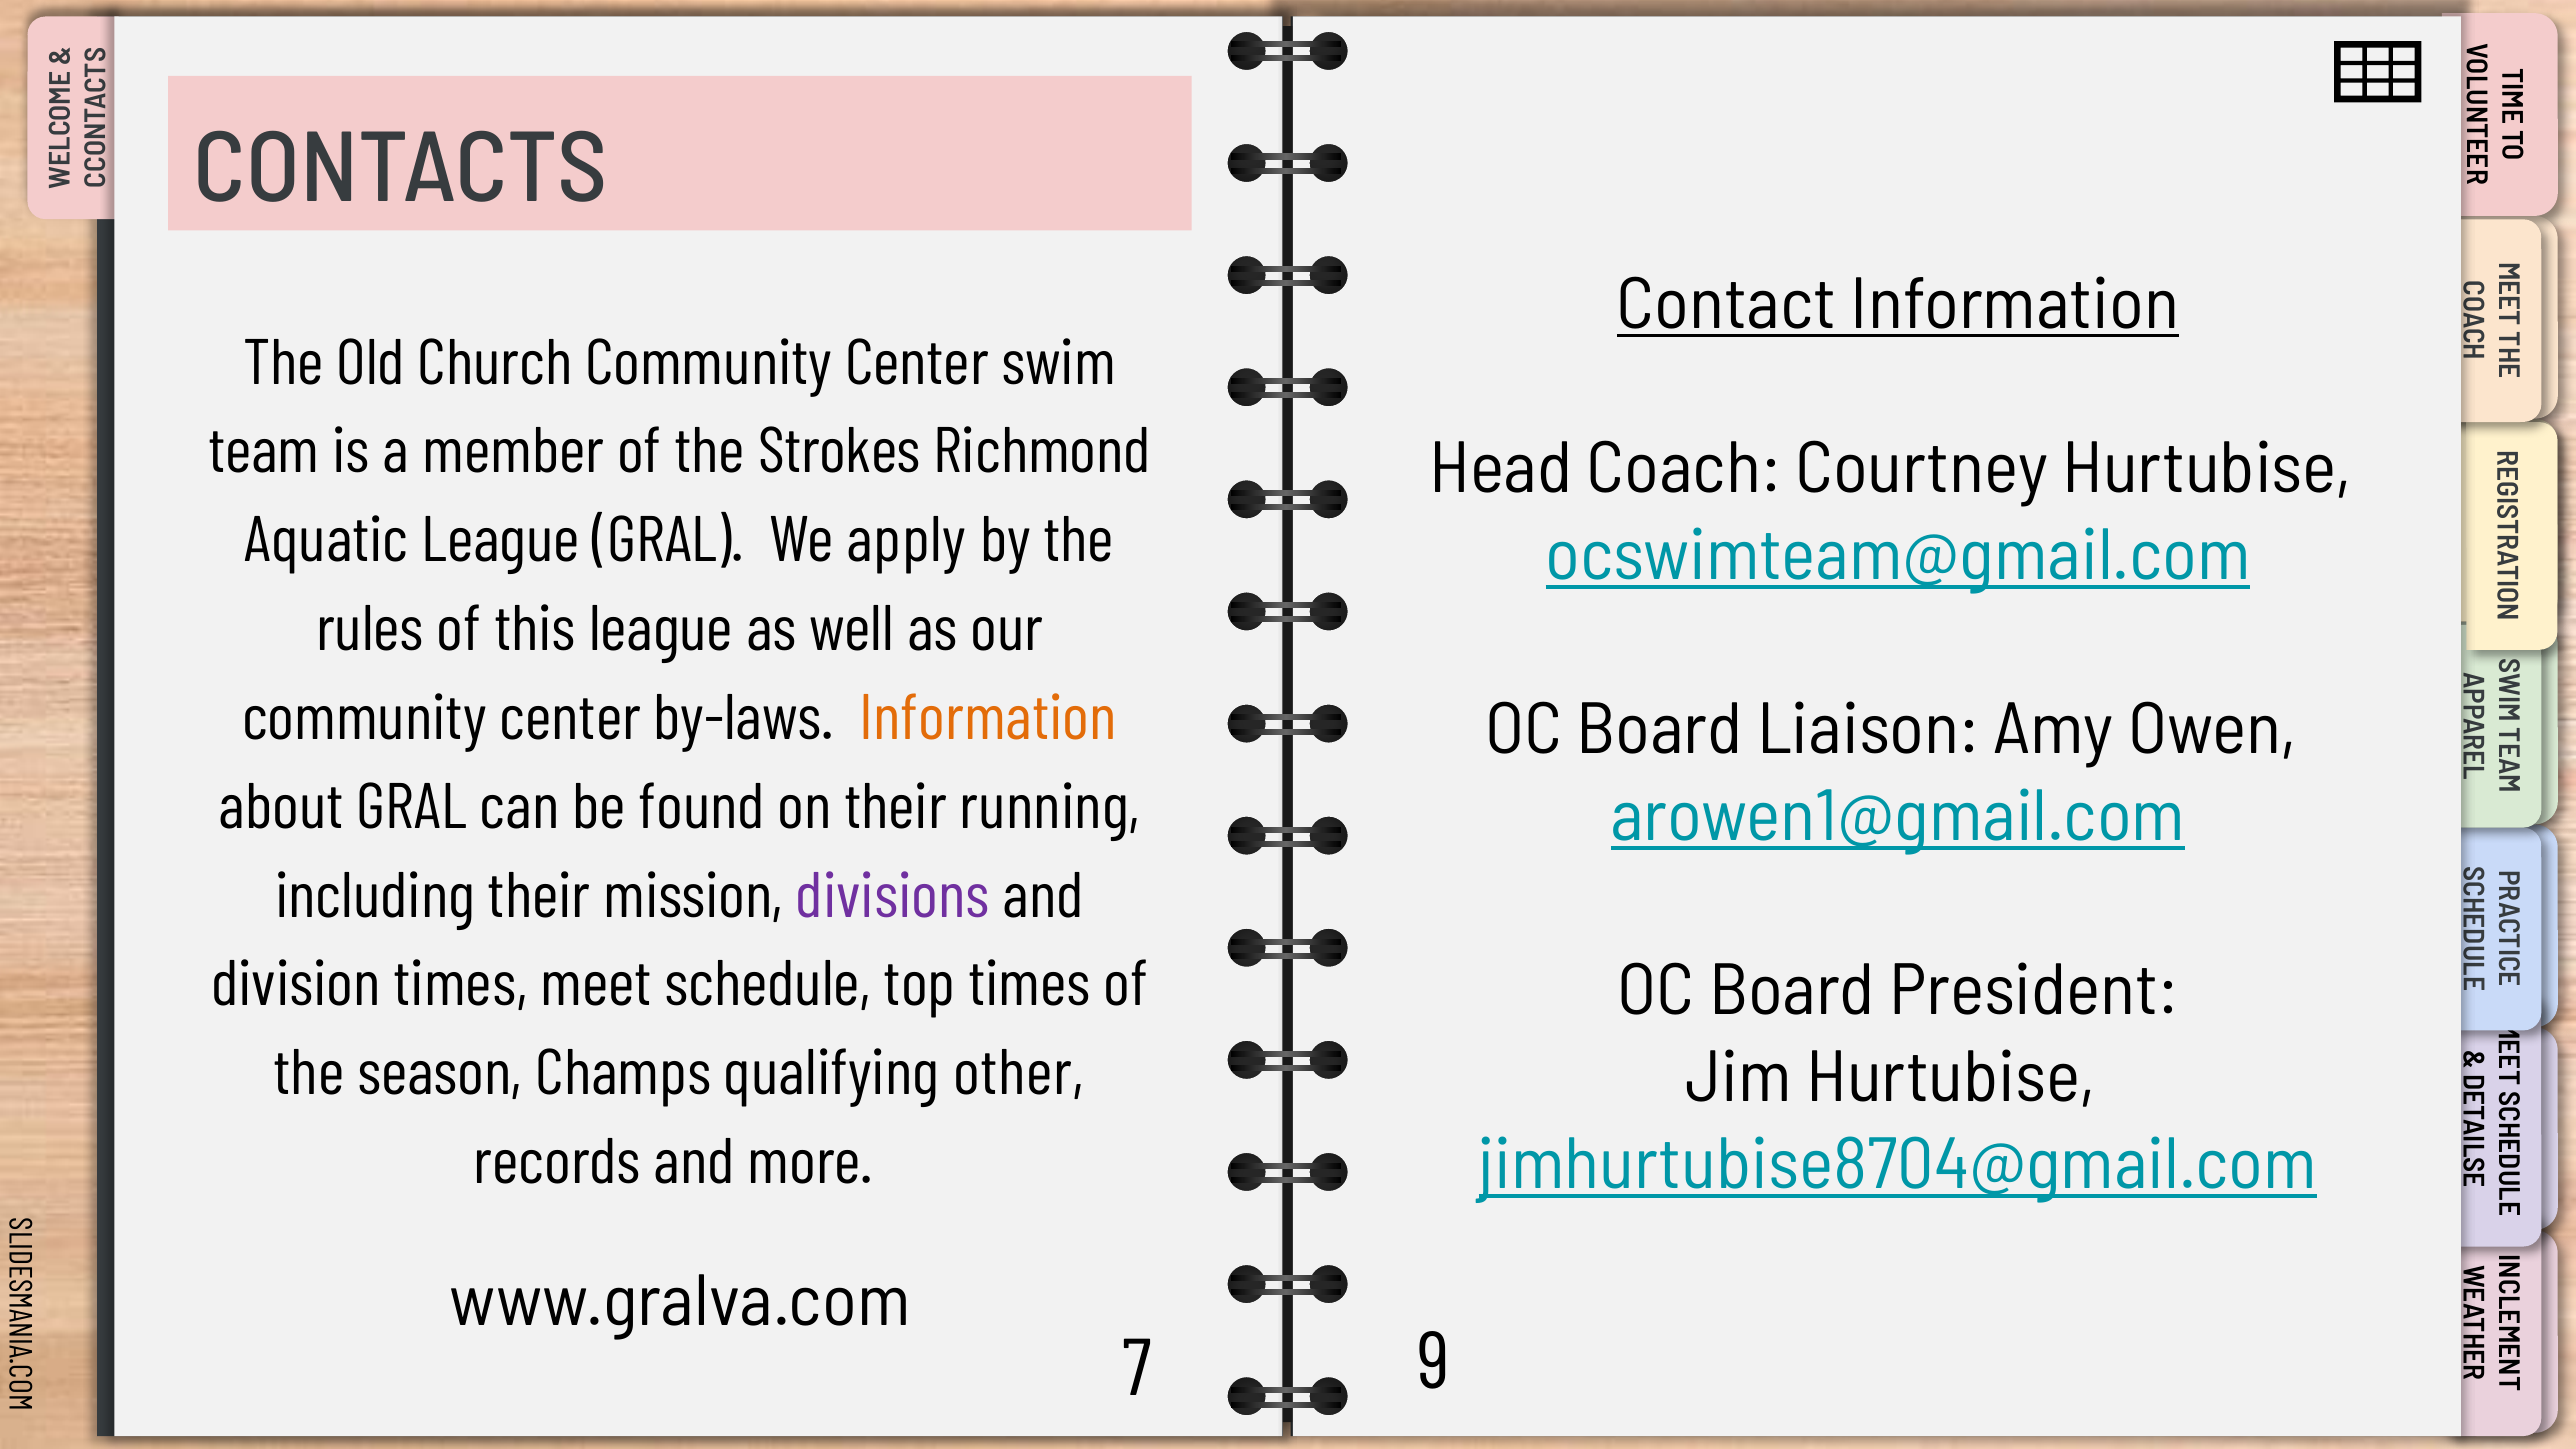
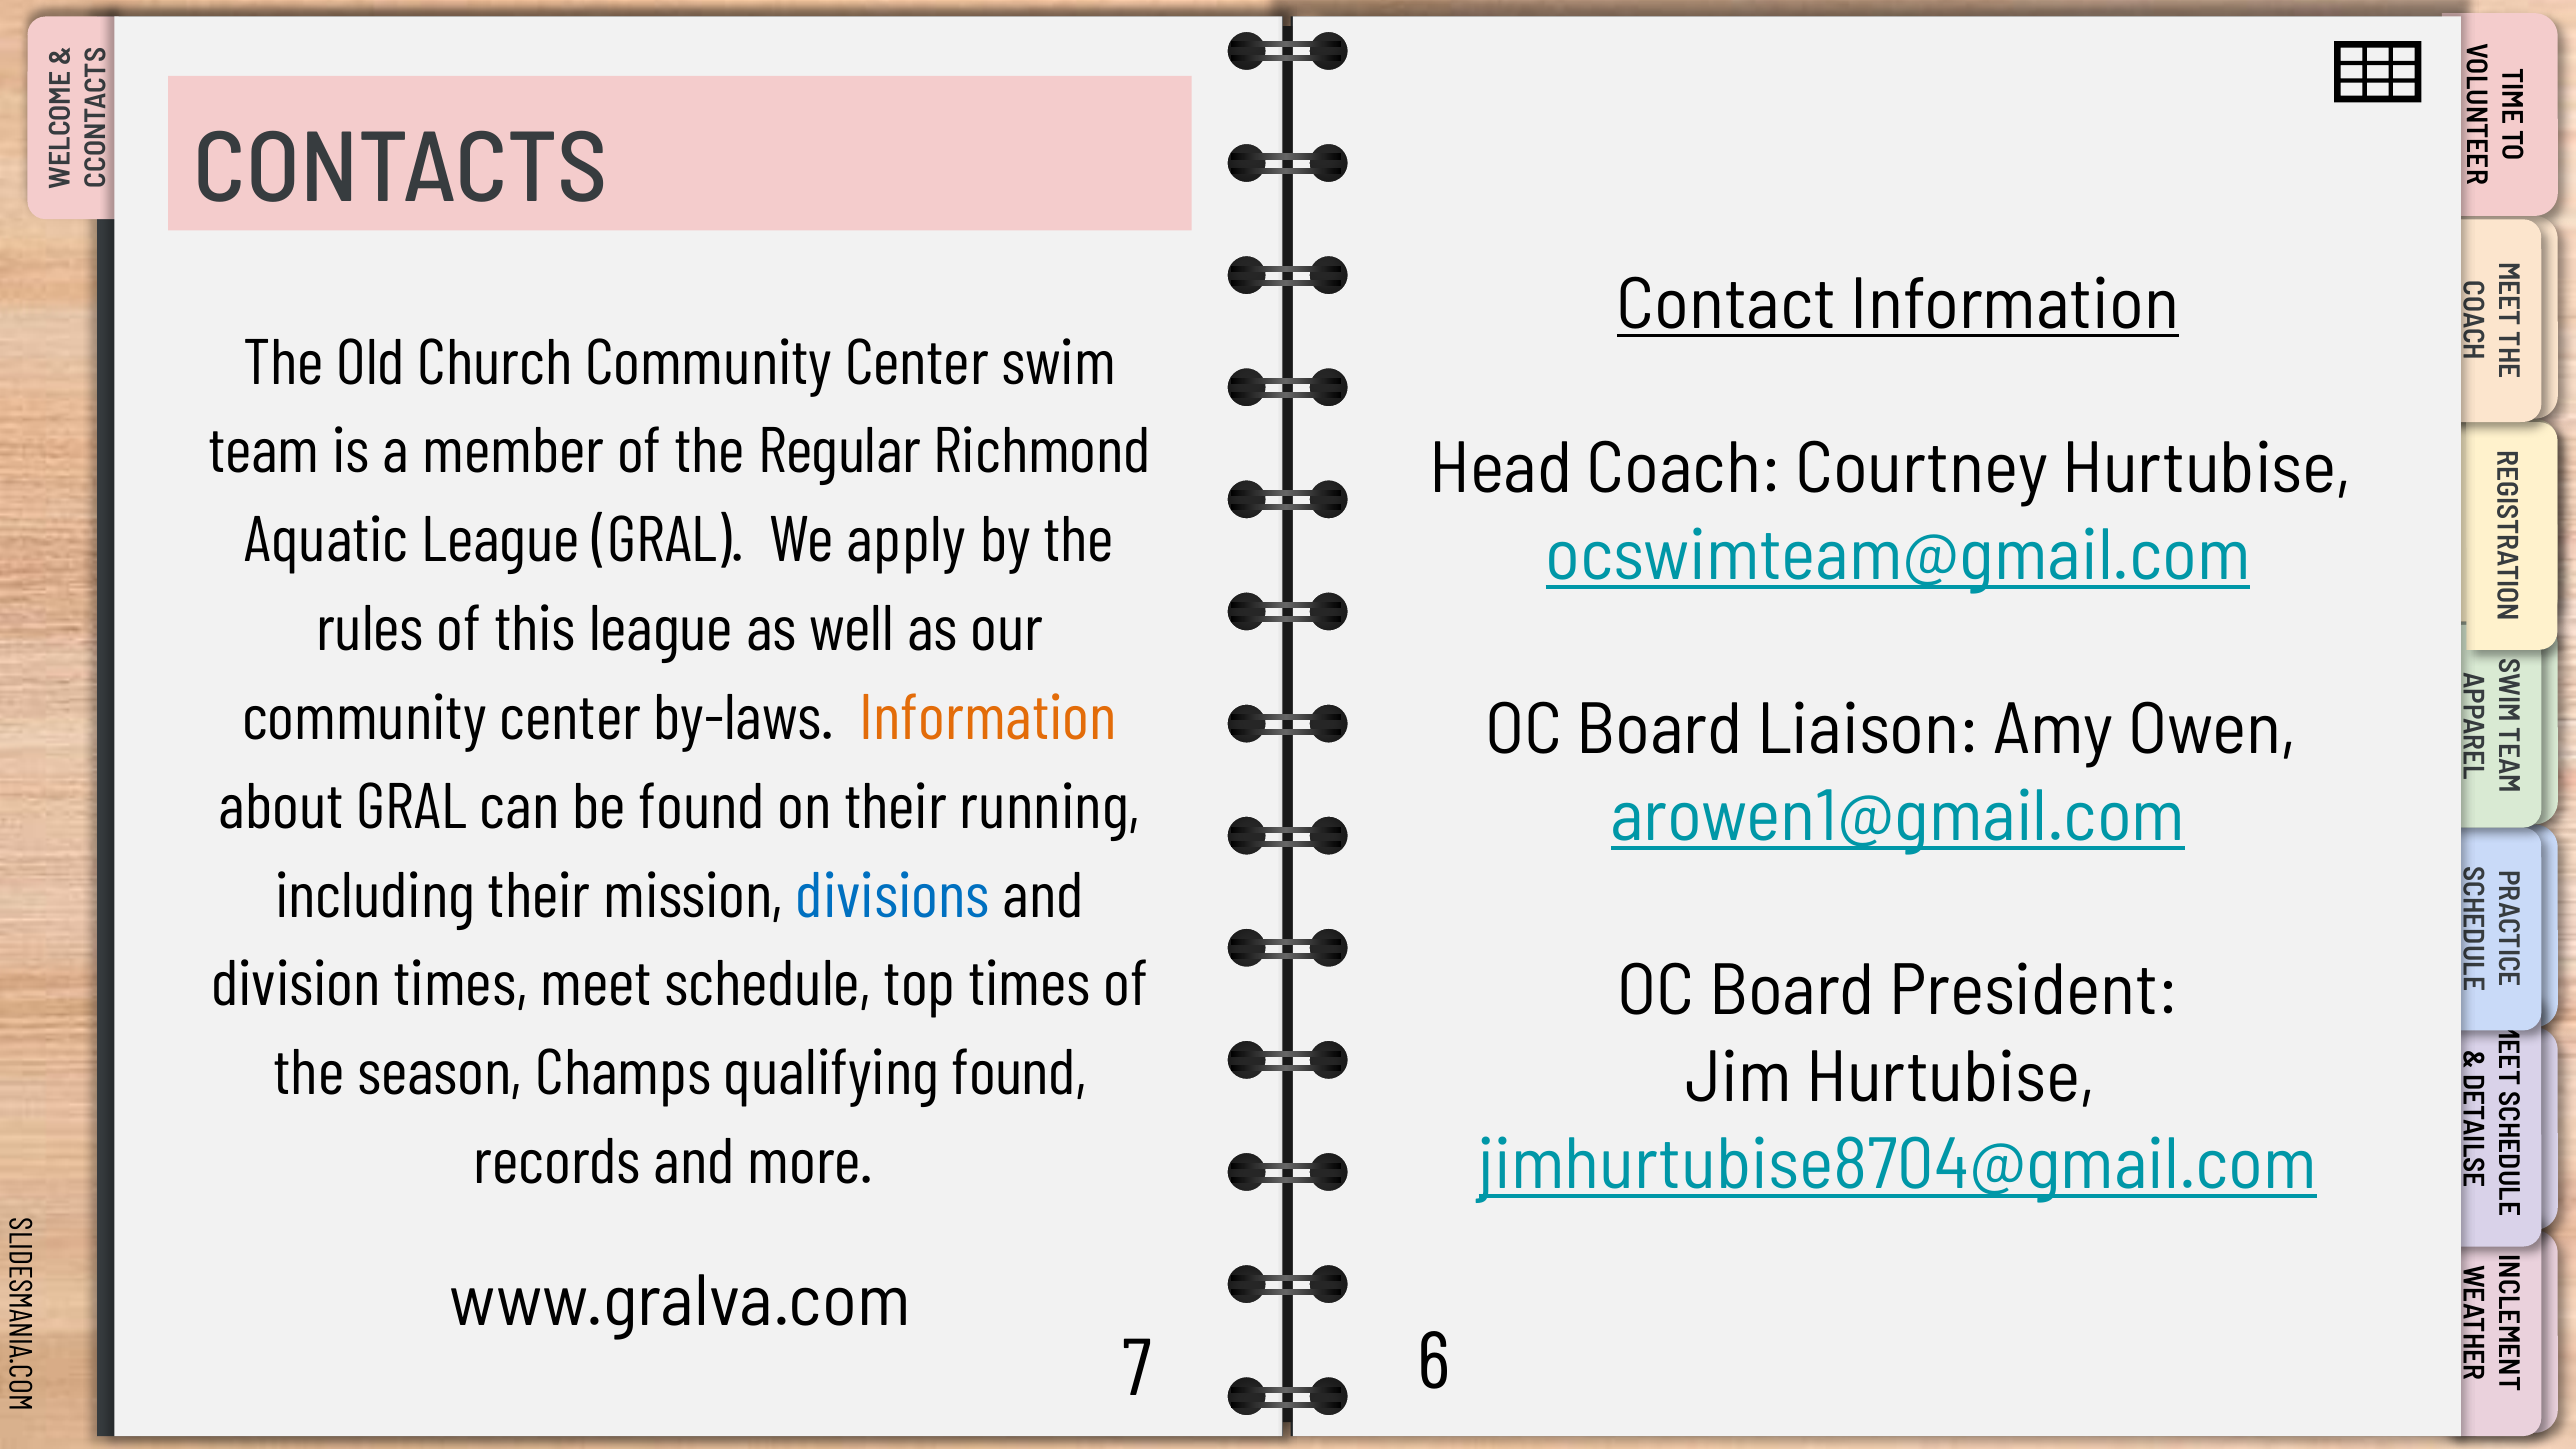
Strokes: Strokes -> Regular (840, 452)
divisions colour: purple -> blue (893, 896)
qualifying other: other -> found (1019, 1074)
9: 9 -> 6 (1434, 1362)
